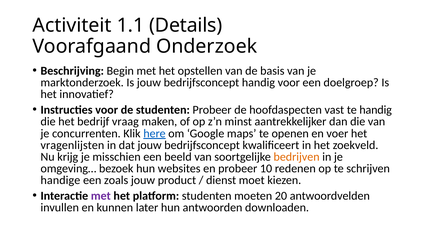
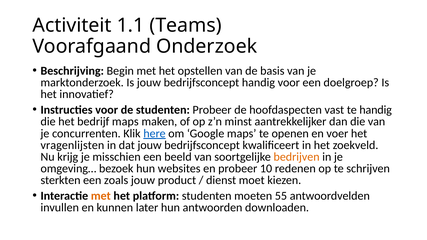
Details: Details -> Teams (186, 25)
bedrijf vraag: vraag -> maps (125, 122)
handige: handige -> sterkten (61, 180)
met colour: purple -> orange (101, 196)
20: 20 -> 55 (281, 196)
